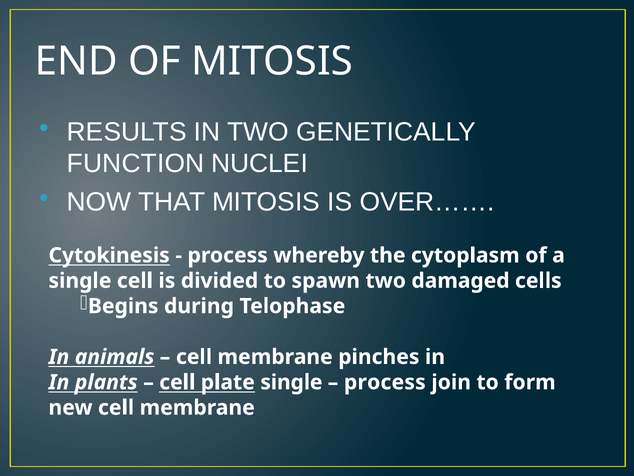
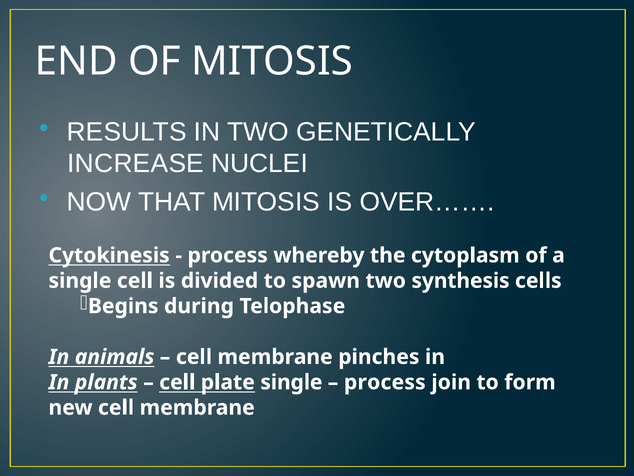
FUNCTION: FUNCTION -> INCREASE (136, 164)
damaged: damaged -> synthesis (461, 280)
